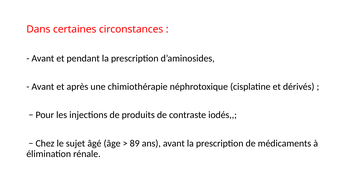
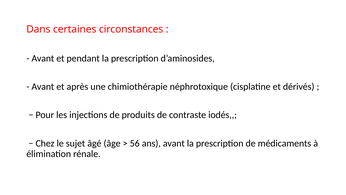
89: 89 -> 56 (135, 143)
